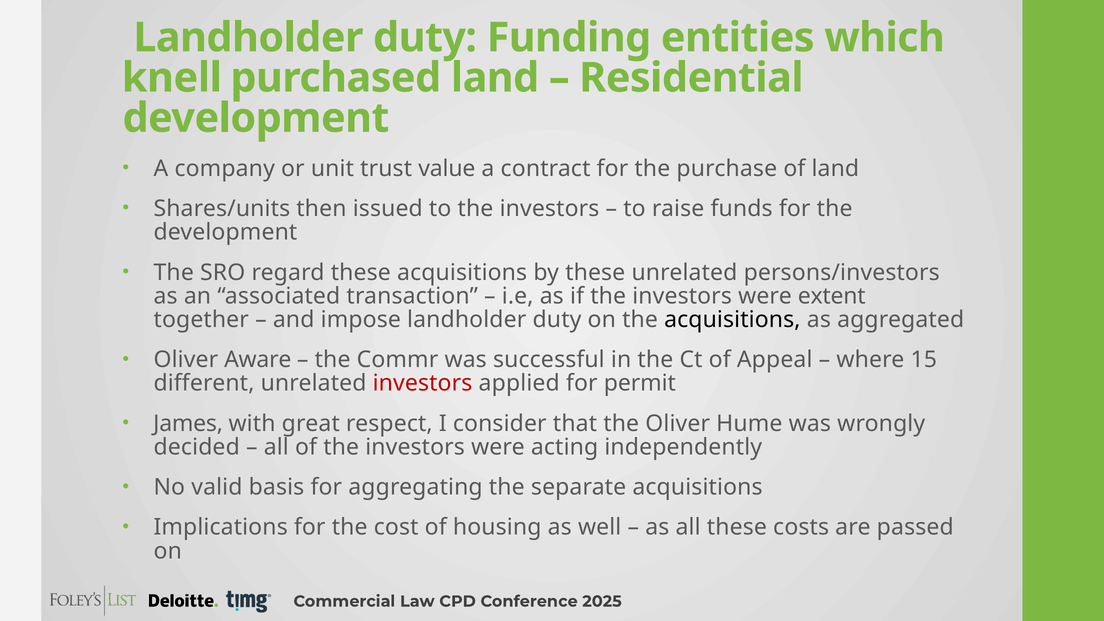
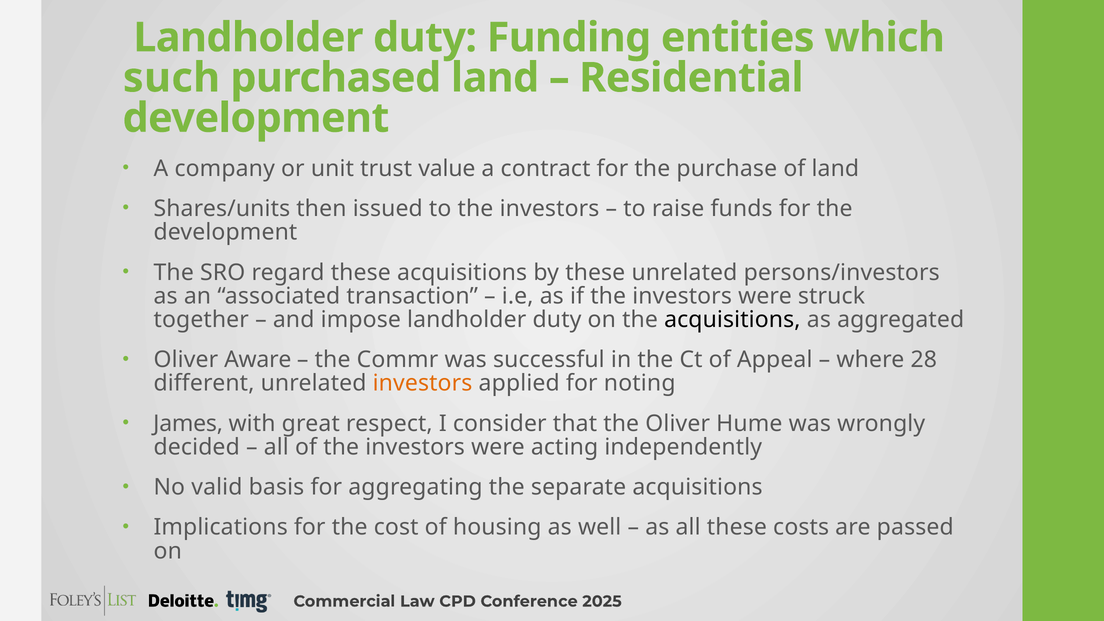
knell: knell -> such (171, 78)
extent: extent -> struck (831, 296)
15: 15 -> 28 (924, 360)
investors colour: red -> orange (422, 383)
permit: permit -> noting (640, 383)
